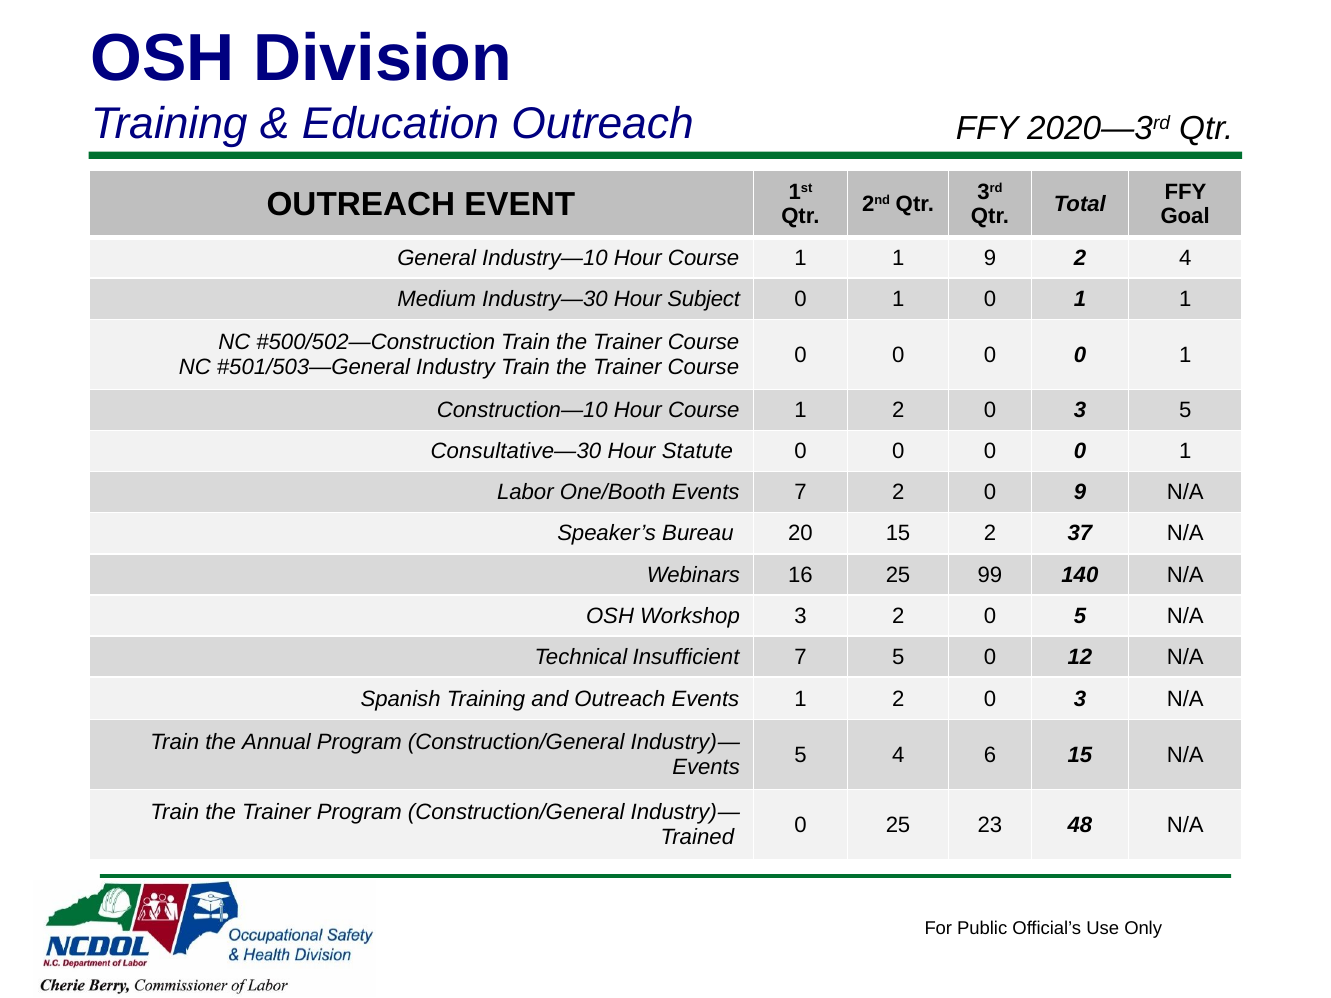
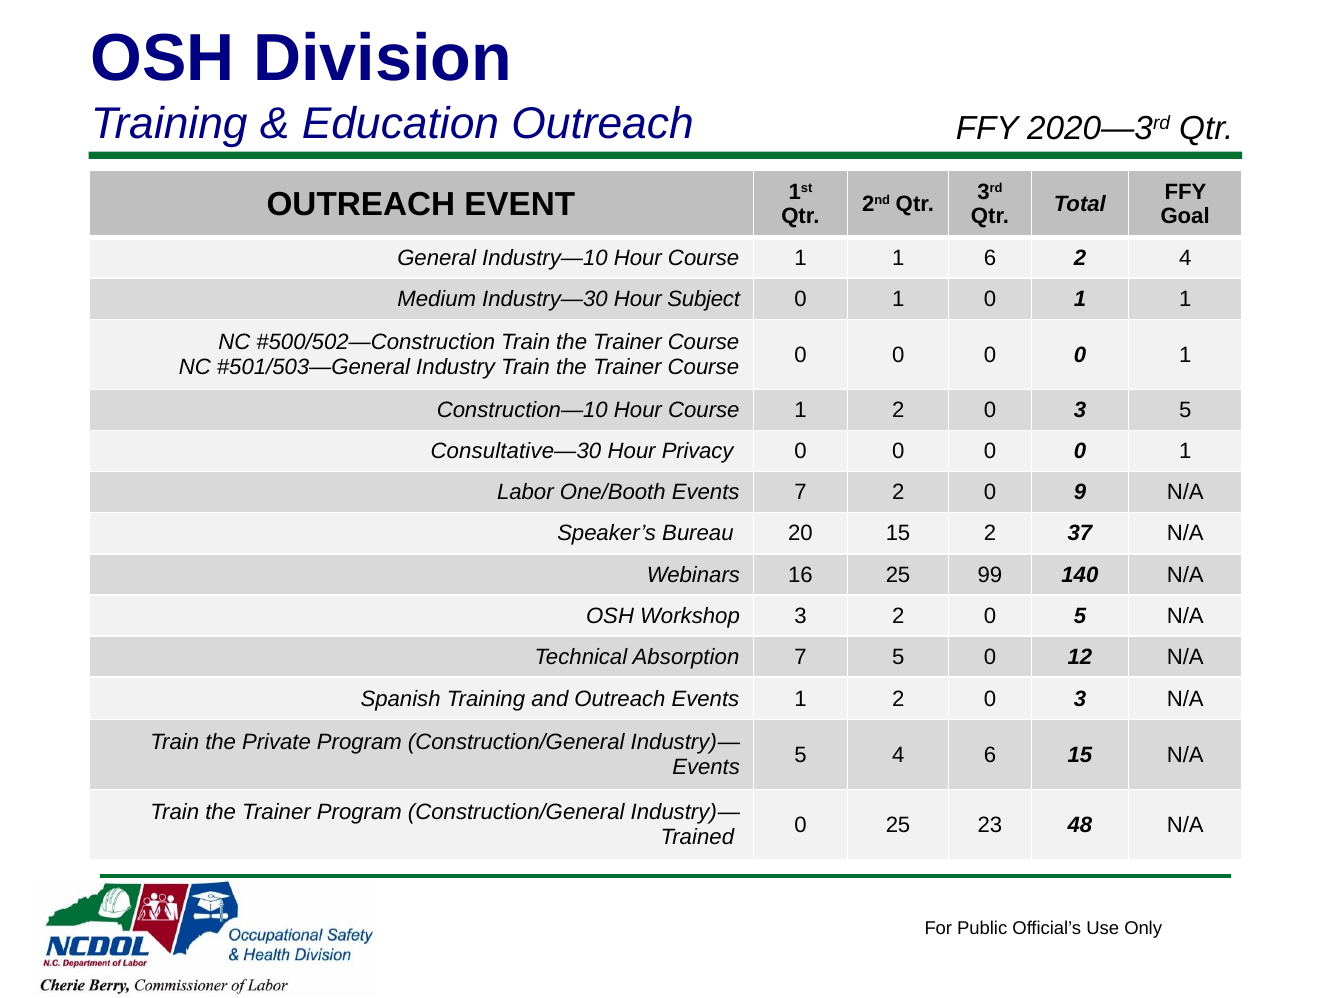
1 9: 9 -> 6 (990, 258)
Statute: Statute -> Privacy (698, 452)
Insufficient: Insufficient -> Absorption (686, 657)
Annual: Annual -> Private (277, 743)
